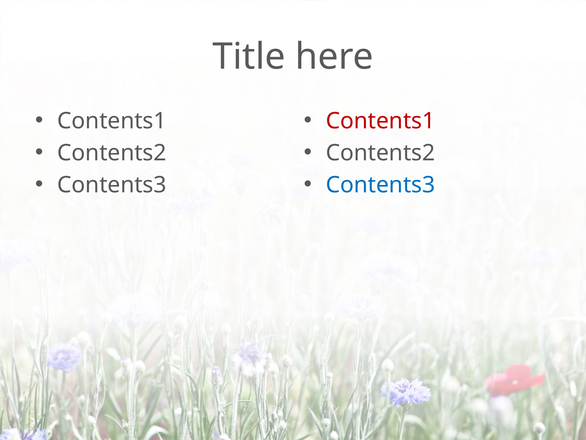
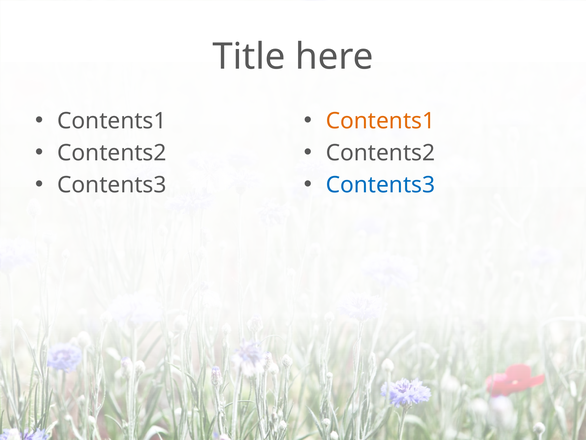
Contents1 colour: red -> orange (380, 121)
